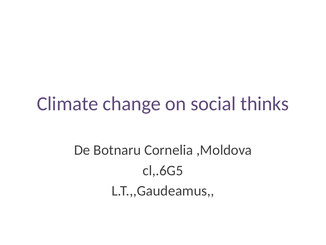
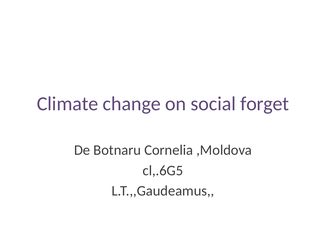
thinks: thinks -> forget (265, 104)
